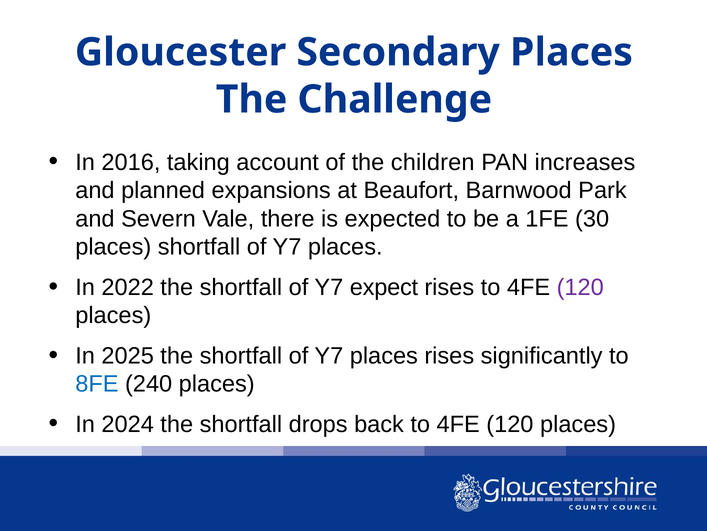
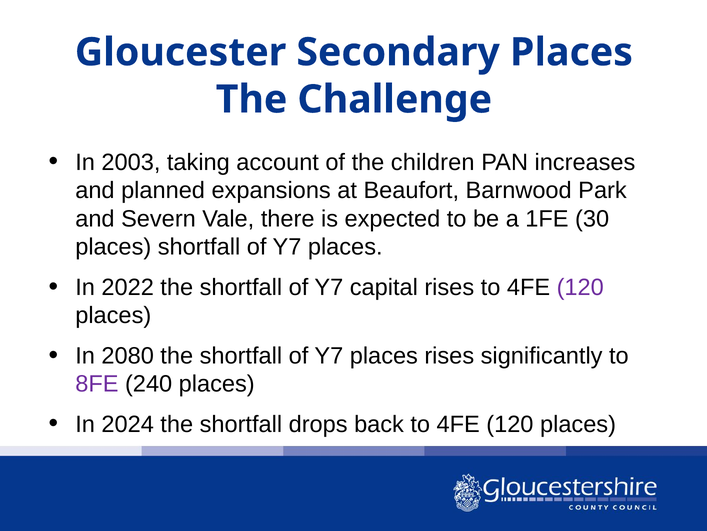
2016: 2016 -> 2003 (131, 162)
expect: expect -> capital (384, 287)
2025: 2025 -> 2080 (128, 355)
8FE colour: blue -> purple (97, 384)
